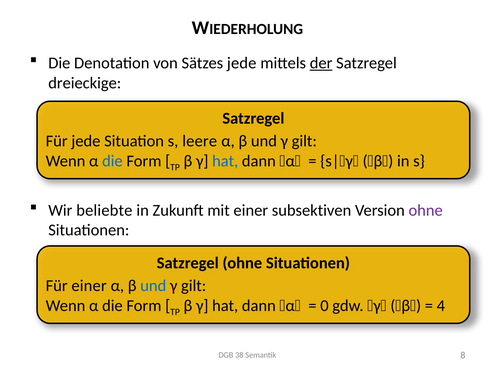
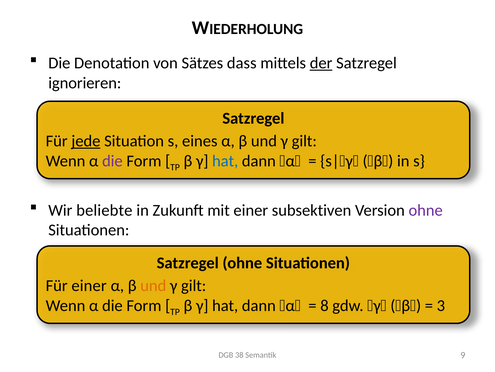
Sätzes jede: jede -> dass (242, 63)
dreieckige: dreieckige -> ignorieren (85, 83)
jede underline: none -> present (86, 141)
leere: leere -> eines (200, 141)
die colour: blue -> purple (112, 161)
und colour: blue -> orange (153, 285)
0: 0 -> 8 (324, 305)
4: 4 -> 3 (441, 305)
8: 8 -> 9 (463, 355)
